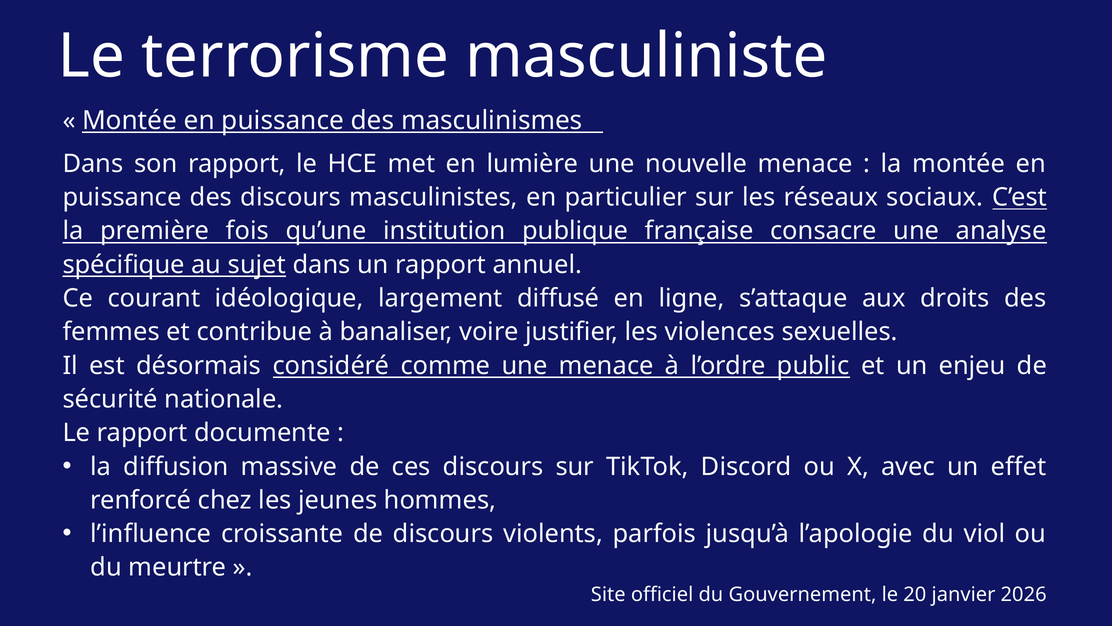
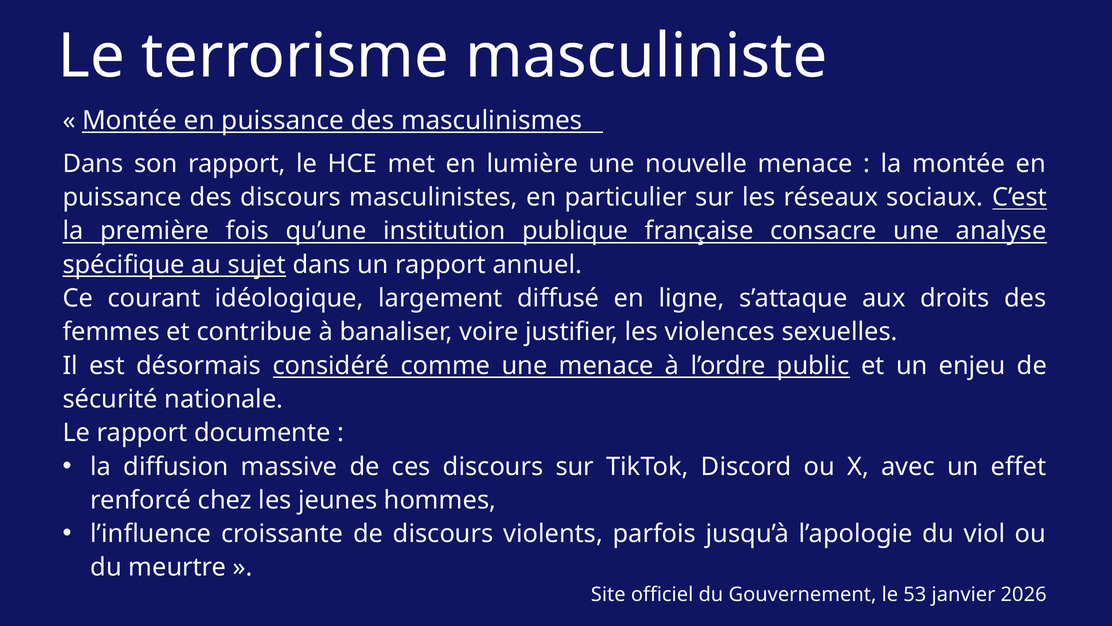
20: 20 -> 53 (915, 594)
